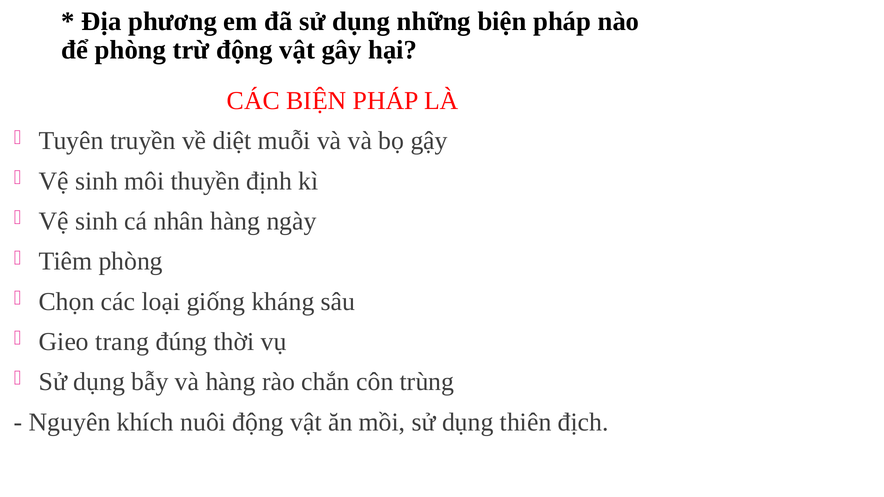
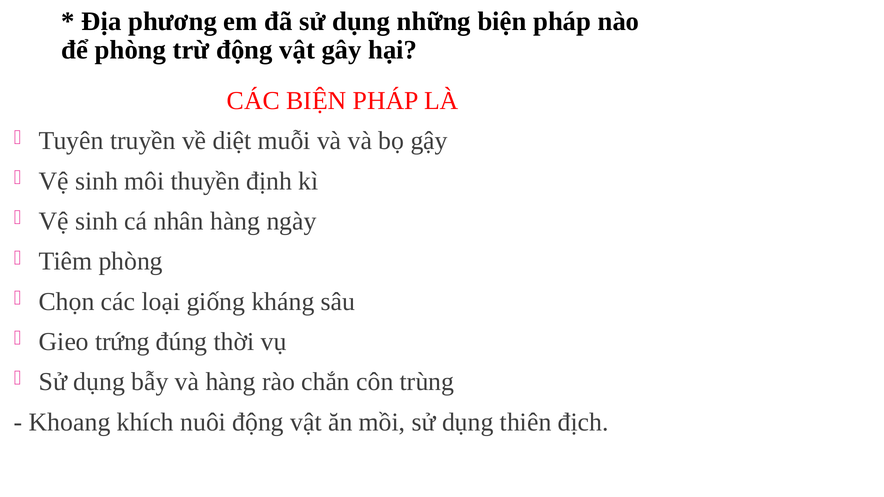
trang: trang -> trứng (122, 342)
Nguyên: Nguyên -> Khoang (70, 422)
